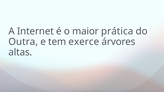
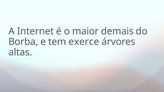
prática: prática -> demais (117, 31)
Outra: Outra -> Borba (23, 42)
